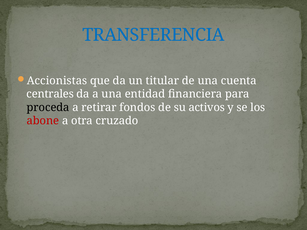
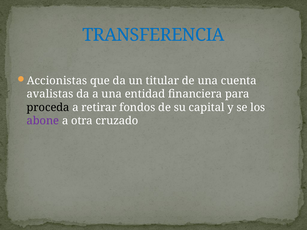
centrales: centrales -> avalistas (50, 94)
activos: activos -> capital (207, 107)
abone colour: red -> purple (43, 121)
